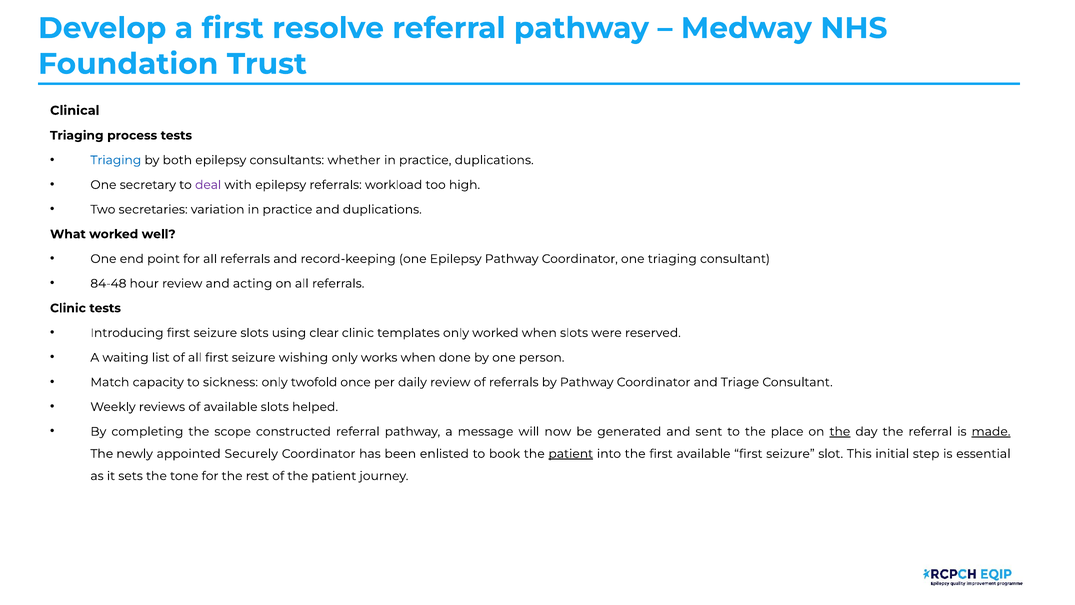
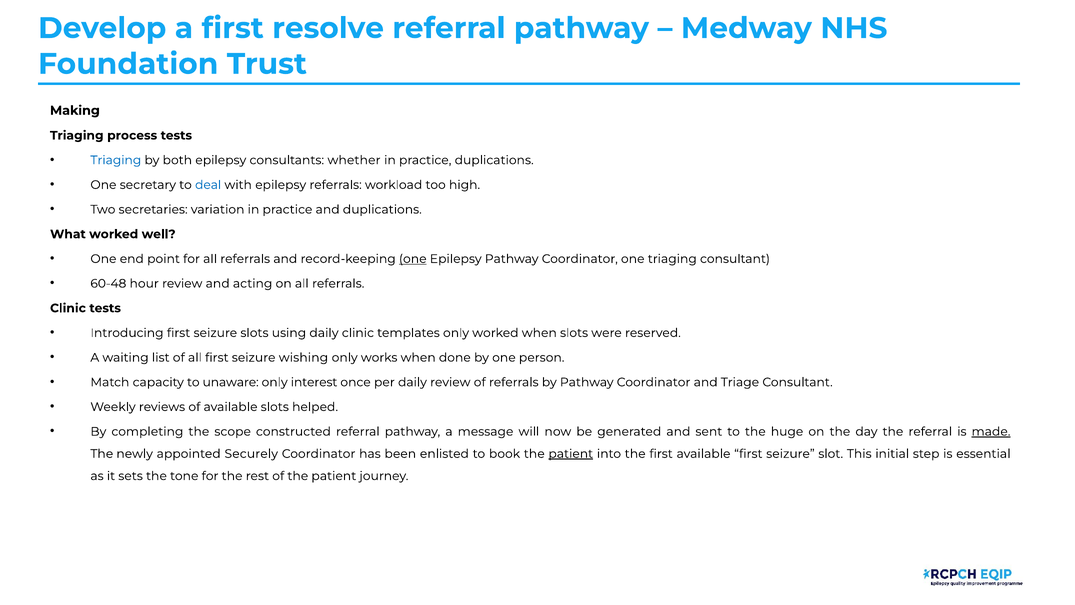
Clinical: Clinical -> Making (75, 110)
deal colour: purple -> blue (208, 185)
one underline: none -> present (413, 259)
84-48: 84-48 -> 60-48 (108, 283)
using clear: clear -> daily (324, 333)
sickness: sickness -> unaware (231, 382)
twofold: twofold -> interest (314, 382)
place: place -> huge (787, 431)
the underline: present -> none (840, 431)
